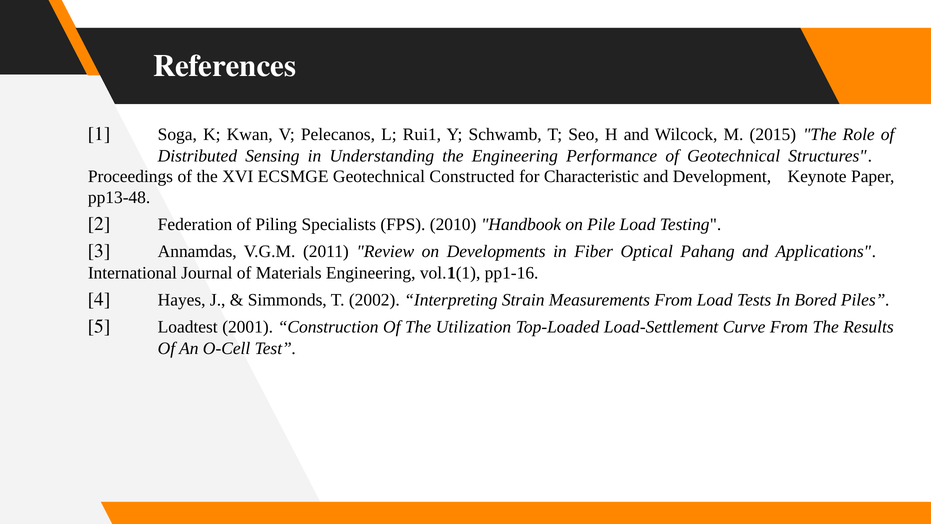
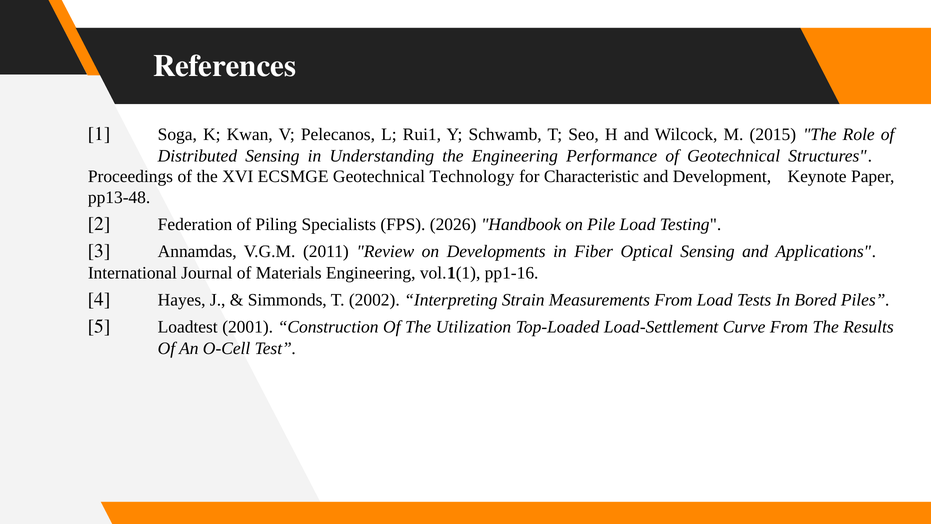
Constructed: Constructed -> Technology (472, 177)
2010: 2010 -> 2026 (453, 224)
Optical Pahang: Pahang -> Sensing (707, 251)
